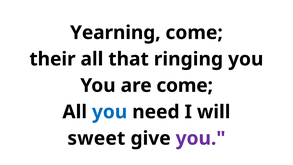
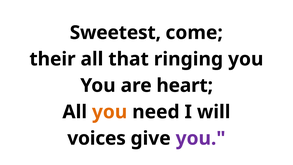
Yearning: Yearning -> Sweetest (115, 33)
are come: come -> heart (185, 85)
you colour: blue -> orange (110, 112)
sweet: sweet -> voices (97, 138)
